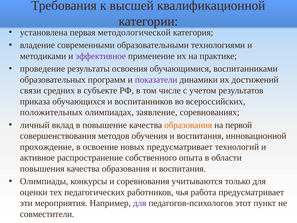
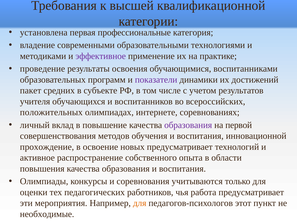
методологической: методологической -> профессиональные (134, 32)
связи: связи -> пакет (31, 90)
приказа: приказа -> учителя (35, 101)
заявление: заявление -> интернете (157, 112)
образования colour: orange -> purple (188, 125)
для colour: purple -> orange (140, 203)
совместители: совместители -> необходимые (47, 214)
